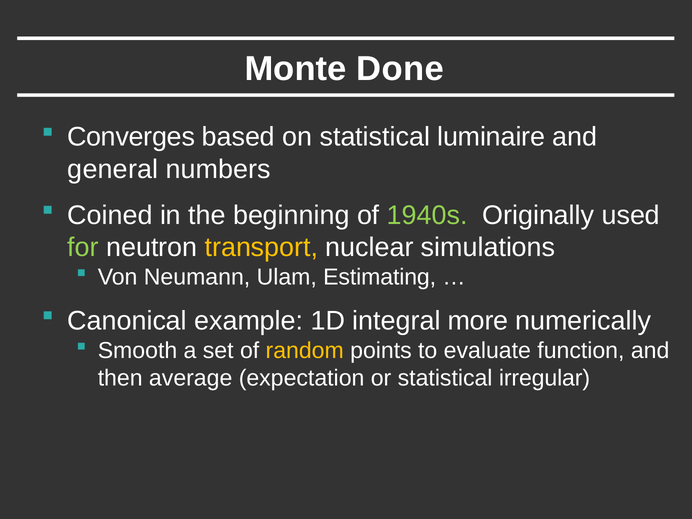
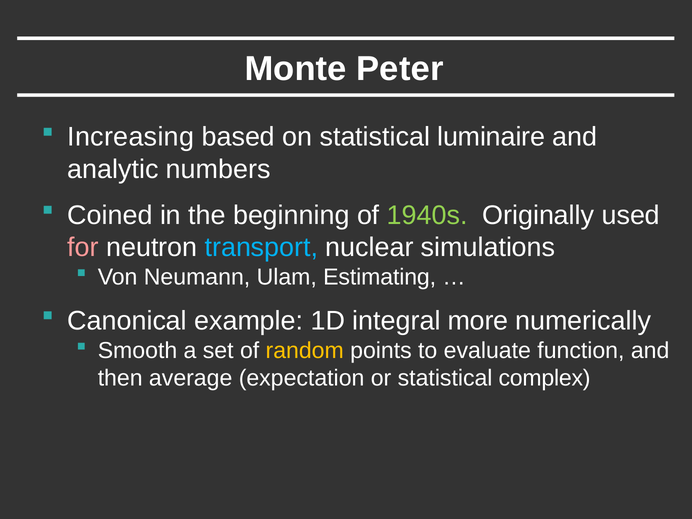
Done: Done -> Peter (400, 69)
Converges: Converges -> Increasing (131, 137)
general: general -> analytic (113, 169)
for colour: light green -> pink (83, 247)
transport colour: yellow -> light blue (261, 247)
irregular: irregular -> complex (545, 378)
